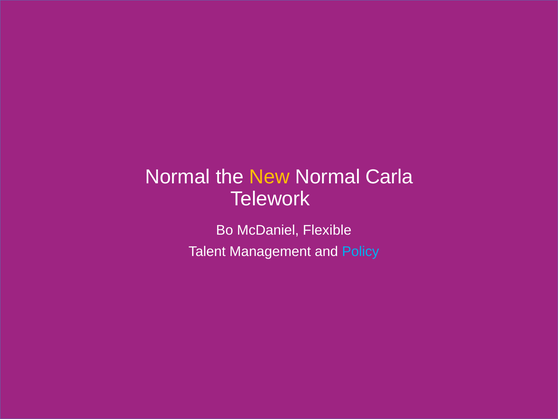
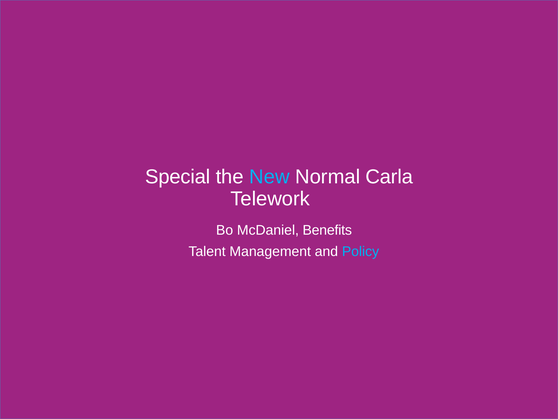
Normal: Normal -> Special (178, 177)
New colour: yellow -> light blue (269, 177)
Flexible: Flexible -> Benefits (327, 230)
